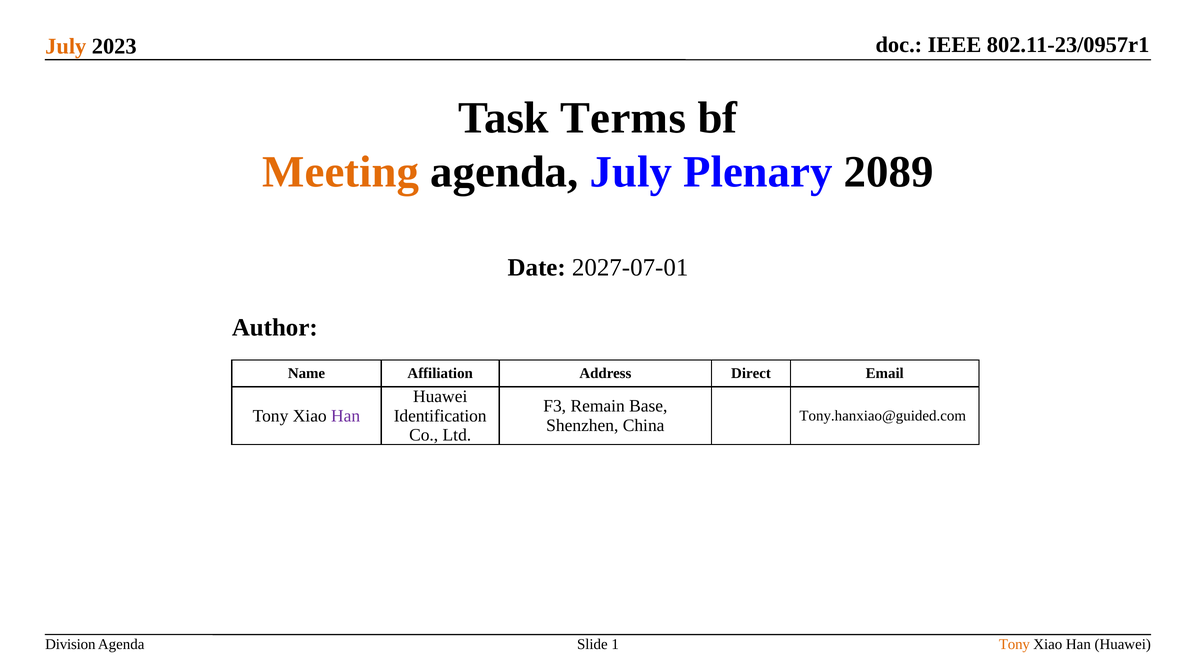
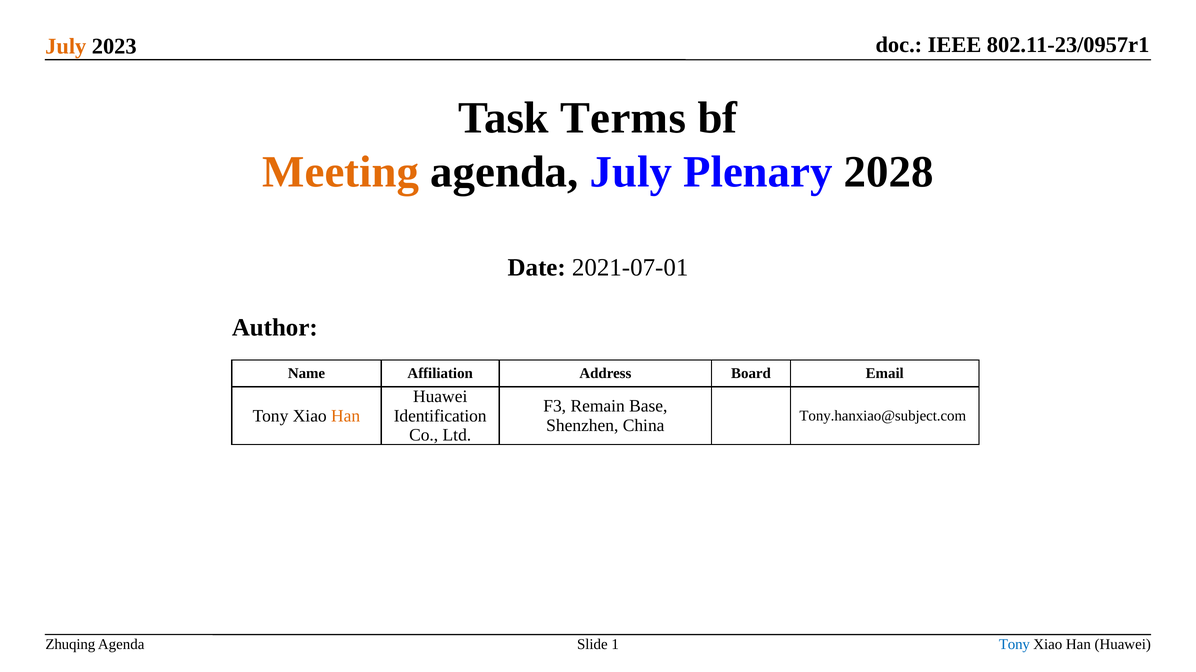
2089: 2089 -> 2028 (889, 172)
2027-07-01: 2027-07-01 -> 2021-07-01 (630, 268)
Direct: Direct -> Board (751, 374)
Han colour: purple -> orange (346, 416)
Tony.hanxiao@guided.com: Tony.hanxiao@guided.com -> Tony.hanxiao@subject.com (883, 416)
Division: Division -> Zhuqing (70, 645)
Tony colour: orange -> blue (1014, 645)
